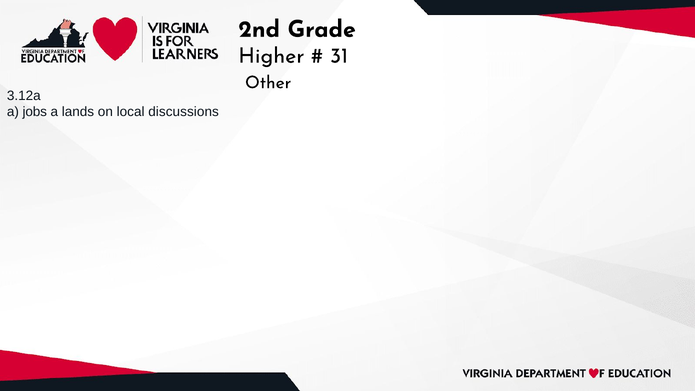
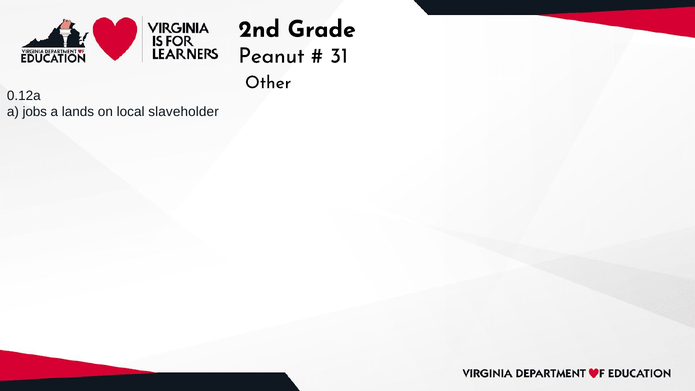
Higher: Higher -> Peanut (271, 56)
3.12a: 3.12a -> 0.12a (24, 96)
discussions: discussions -> slaveholder (184, 112)
